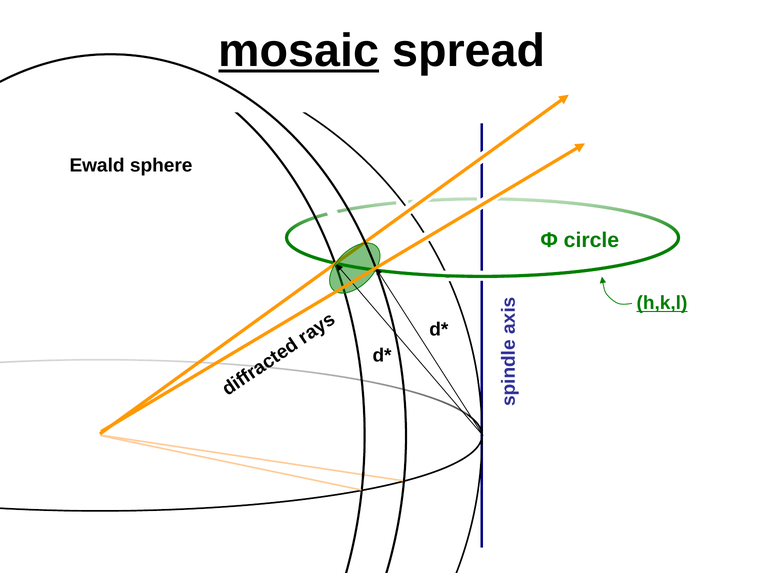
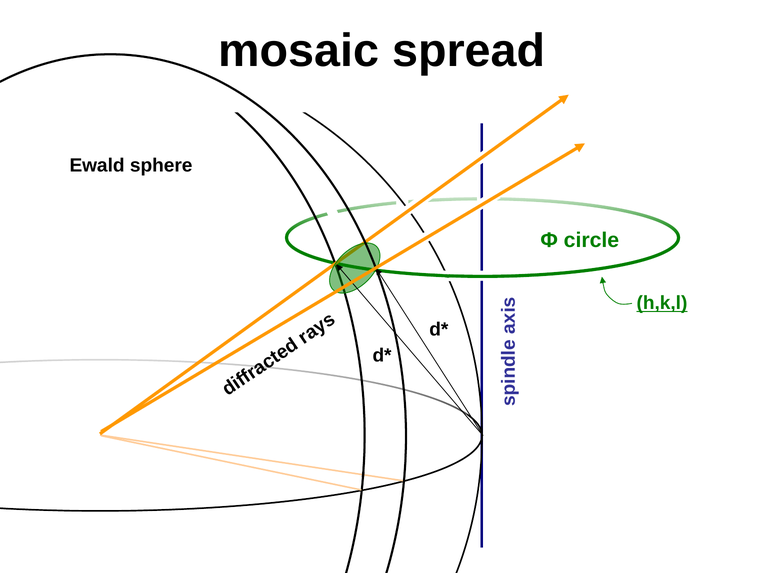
mosaic underline: present -> none (299, 51)
